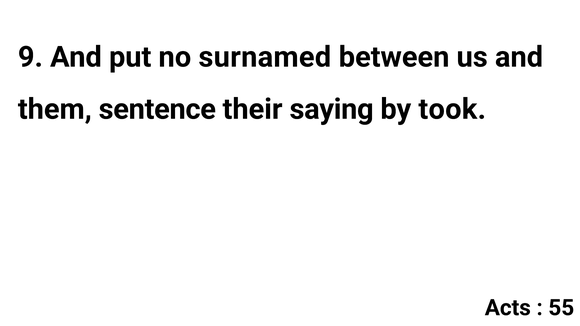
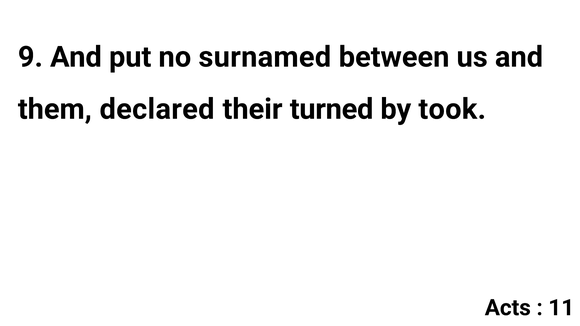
sentence: sentence -> declared (157, 109)
saying: saying -> turned (332, 109)
55: 55 -> 11 (561, 308)
